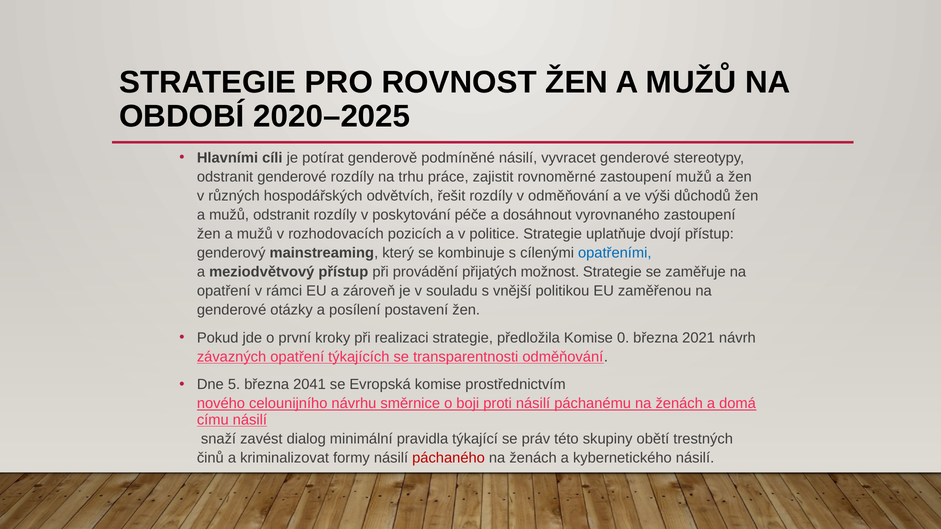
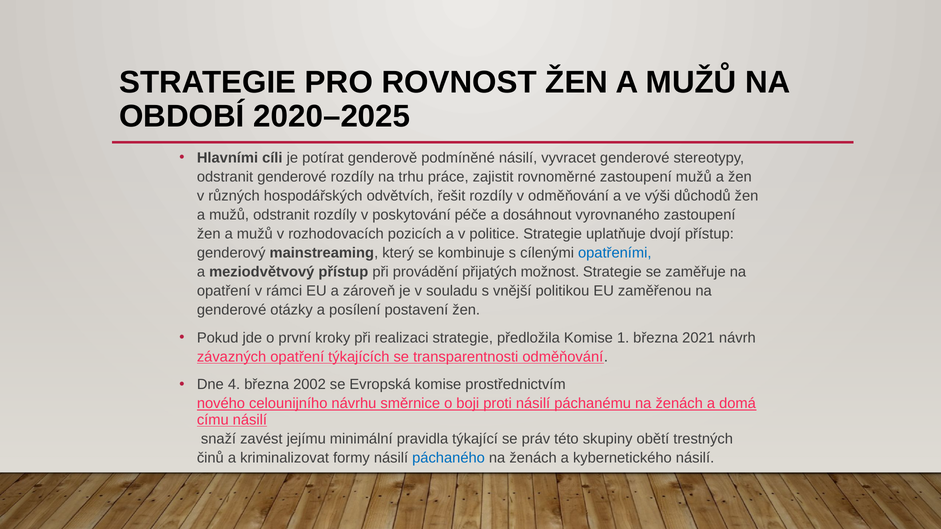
0: 0 -> 1 (623, 338)
5: 5 -> 4 (234, 385)
2041: 2041 -> 2002 (309, 385)
dialog: dialog -> jejímu (306, 439)
páchaného colour: red -> blue (449, 458)
